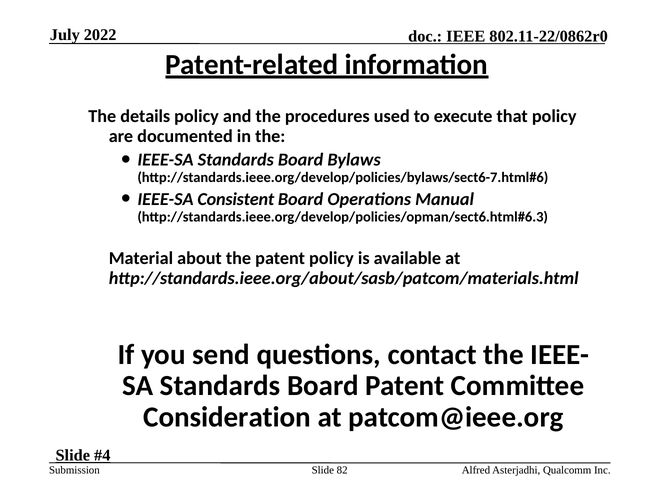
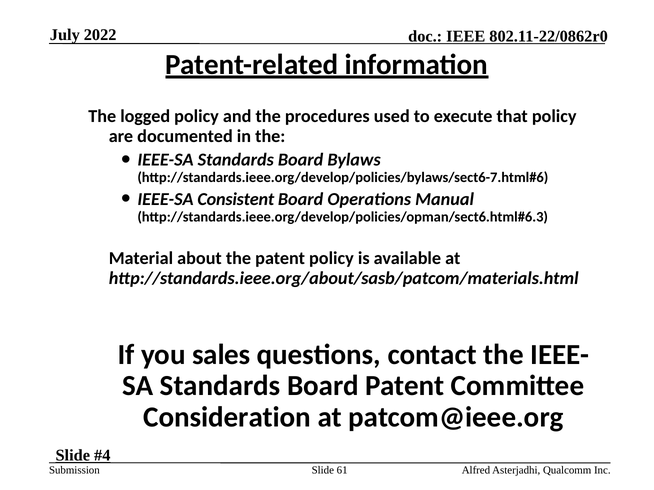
details: details -> logged (145, 117)
send: send -> sales (221, 355)
82: 82 -> 61 (342, 470)
